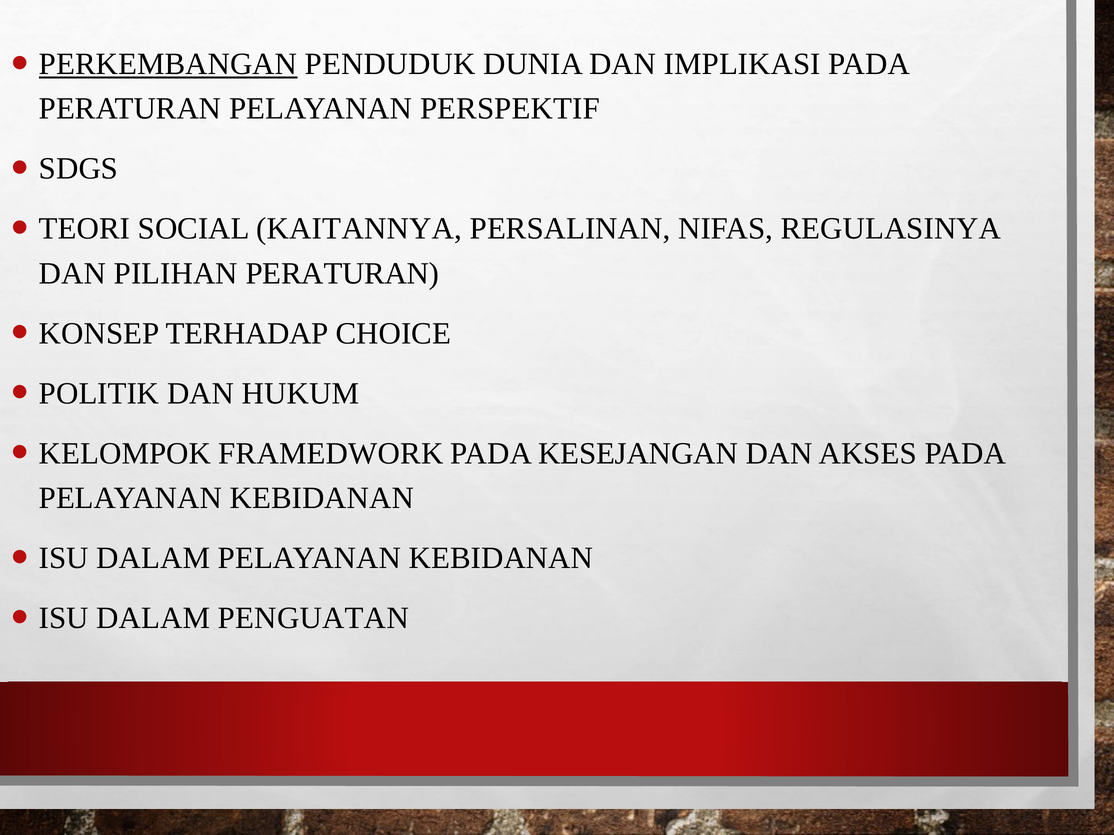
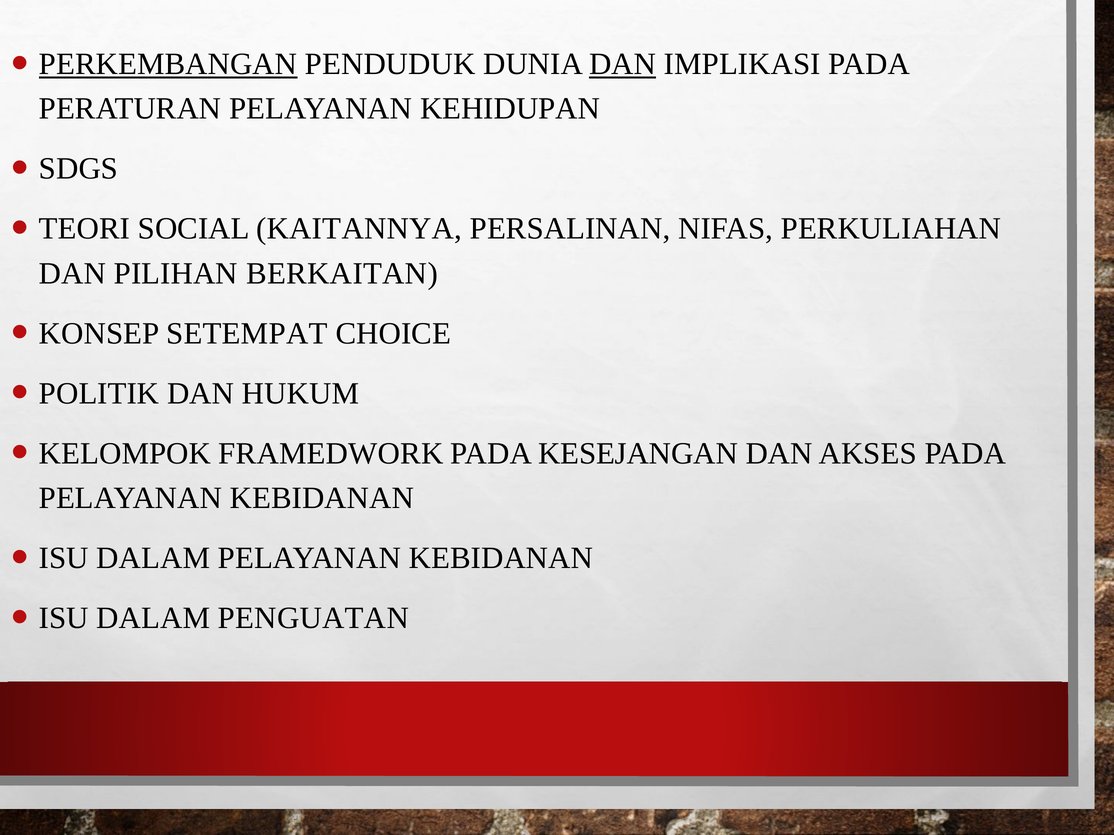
DAN underline: none -> present (623, 64)
PERSPEKTIF: PERSPEKTIF -> KEHIDUPAN (510, 109)
REGULASINYA: REGULASINYA -> PERKULIAHAN (891, 229)
PILIHAN PERATURAN: PERATURAN -> BERKAITAN (342, 273)
TERHADAP: TERHADAP -> SETEMPAT (247, 334)
